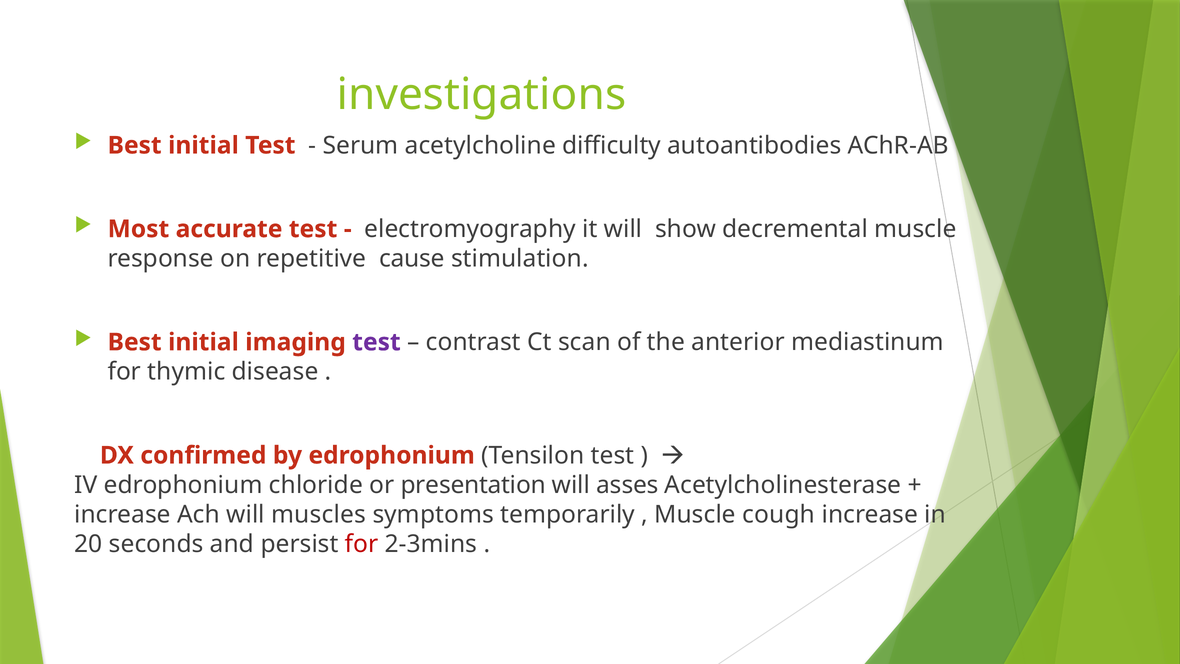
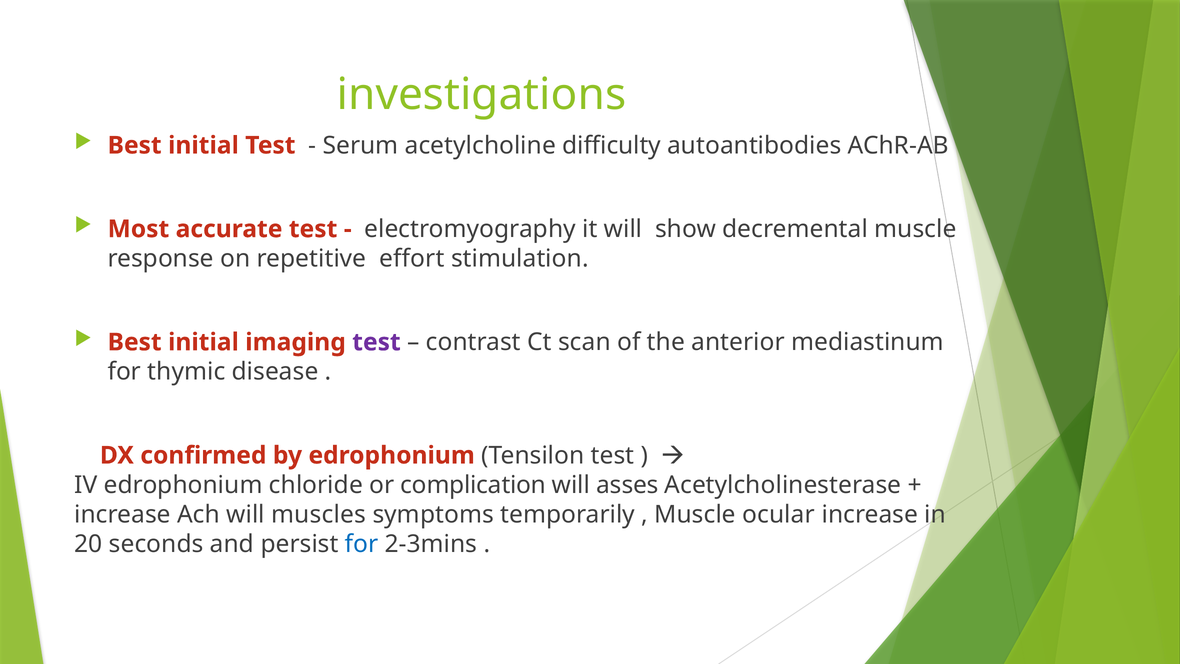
cause: cause -> effort (412, 258)
presentation: presentation -> complication (473, 485)
cough: cough -> ocular (779, 514)
for colour: red -> blue (362, 544)
